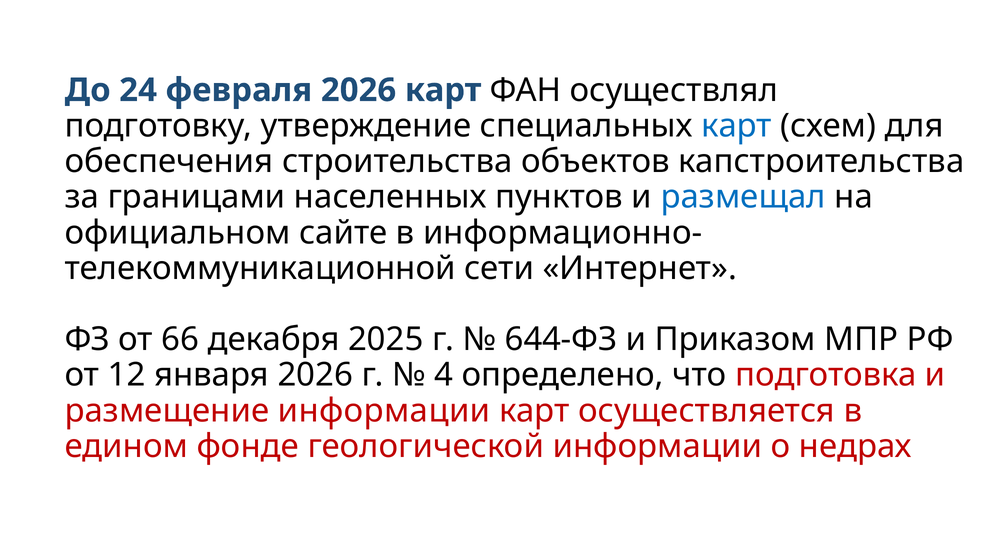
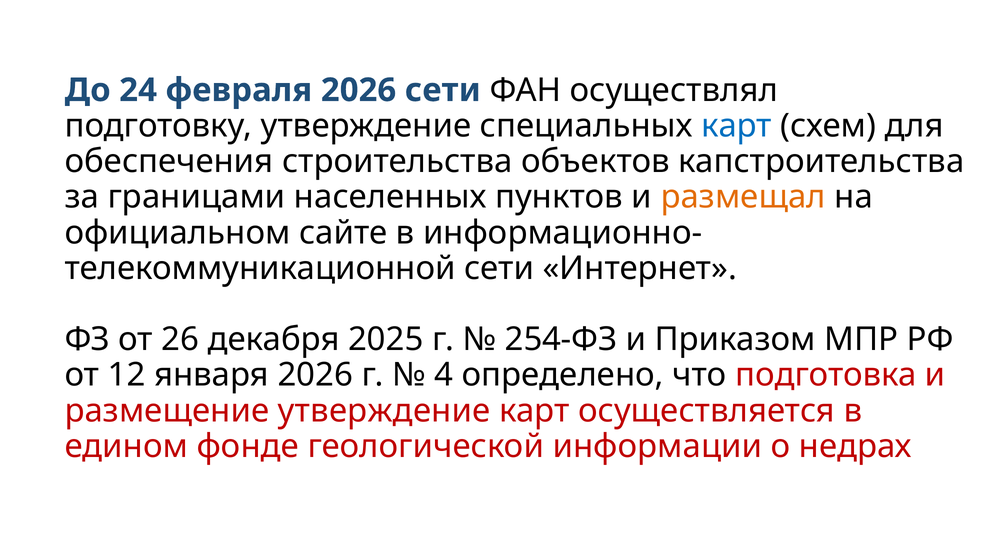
2026 карт: карт -> сети (443, 90)
размещал colour: blue -> orange (743, 197)
66: 66 -> 26 (180, 340)
644-ФЗ: 644-ФЗ -> 254-ФЗ (561, 340)
размещение информации: информации -> утверждение (384, 411)
